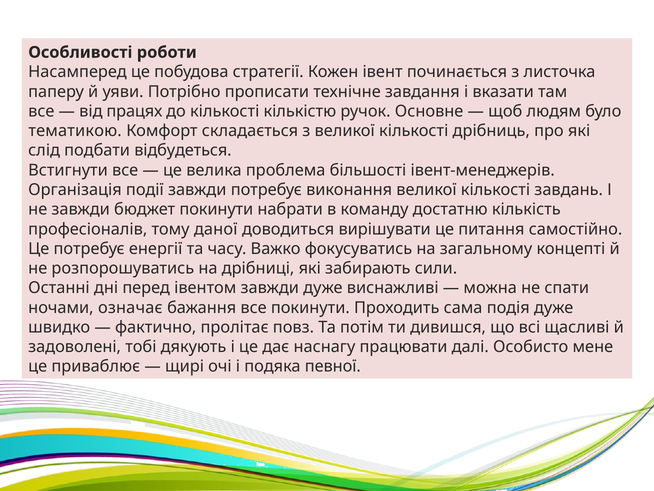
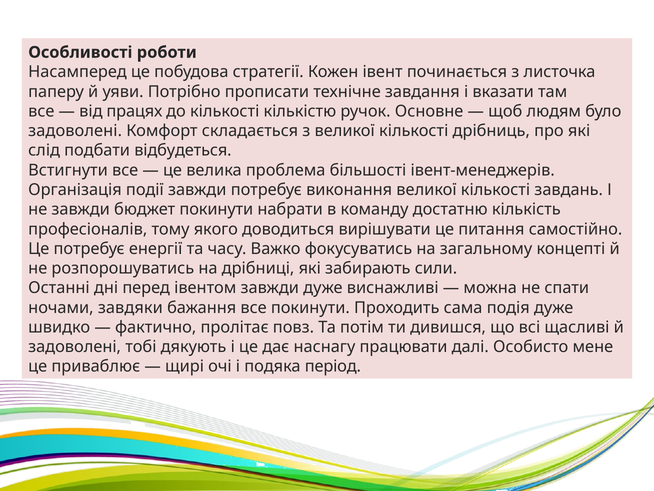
тематикою: тематикою -> задоволені (75, 131)
даної: даної -> якого (216, 229)
означає: означає -> завдяки (130, 307)
певної: певної -> період (333, 366)
